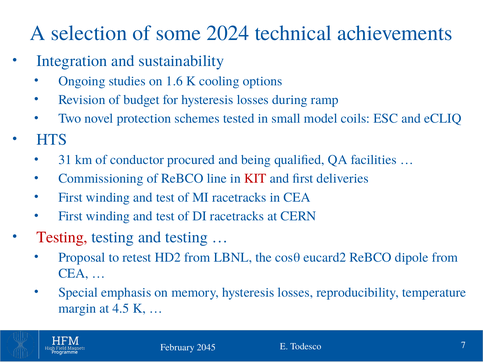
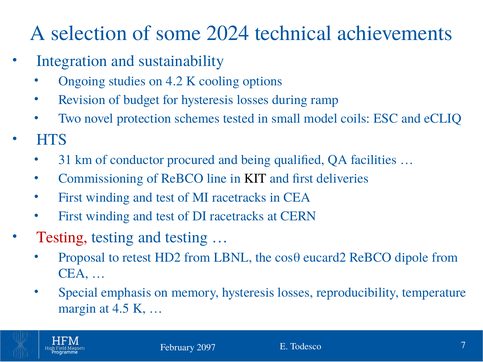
1.6: 1.6 -> 4.2 (174, 81)
KIT colour: red -> black (255, 179)
2045: 2045 -> 2097 (206, 348)
